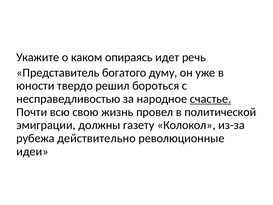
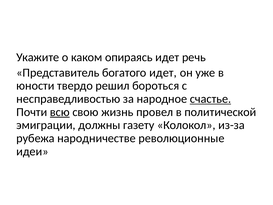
богатого думу: думу -> идет (163, 73)
всю underline: none -> present (60, 112)
действительно: действительно -> народничестве (96, 138)
